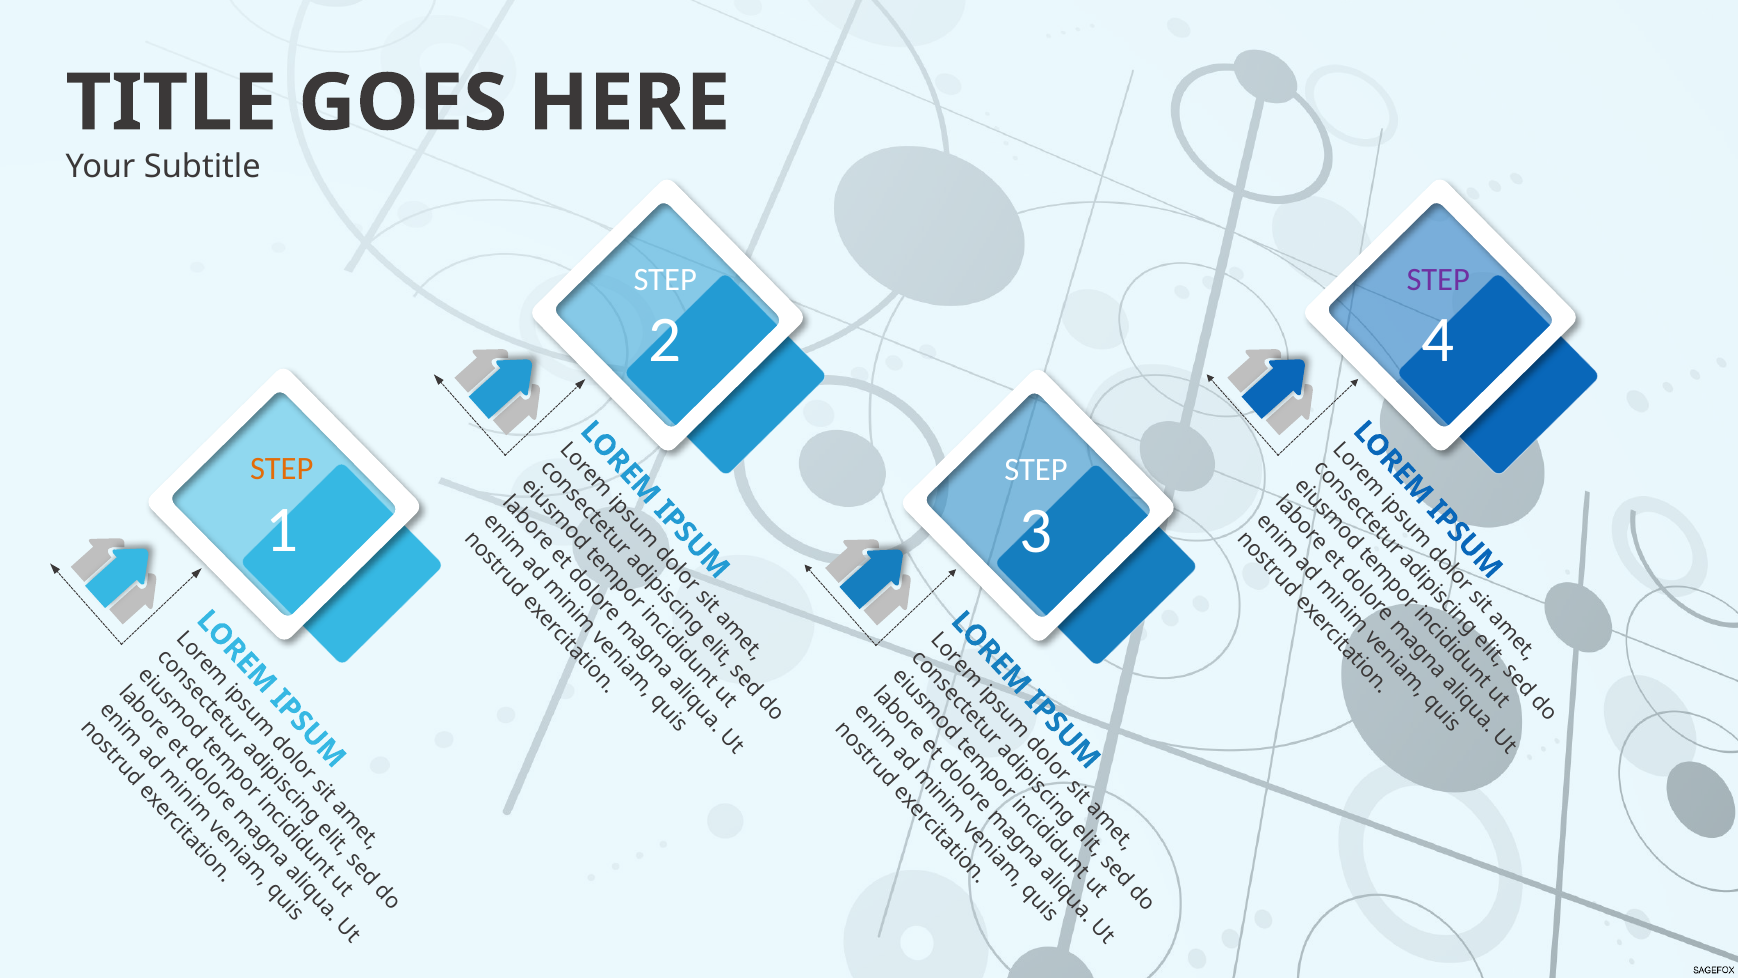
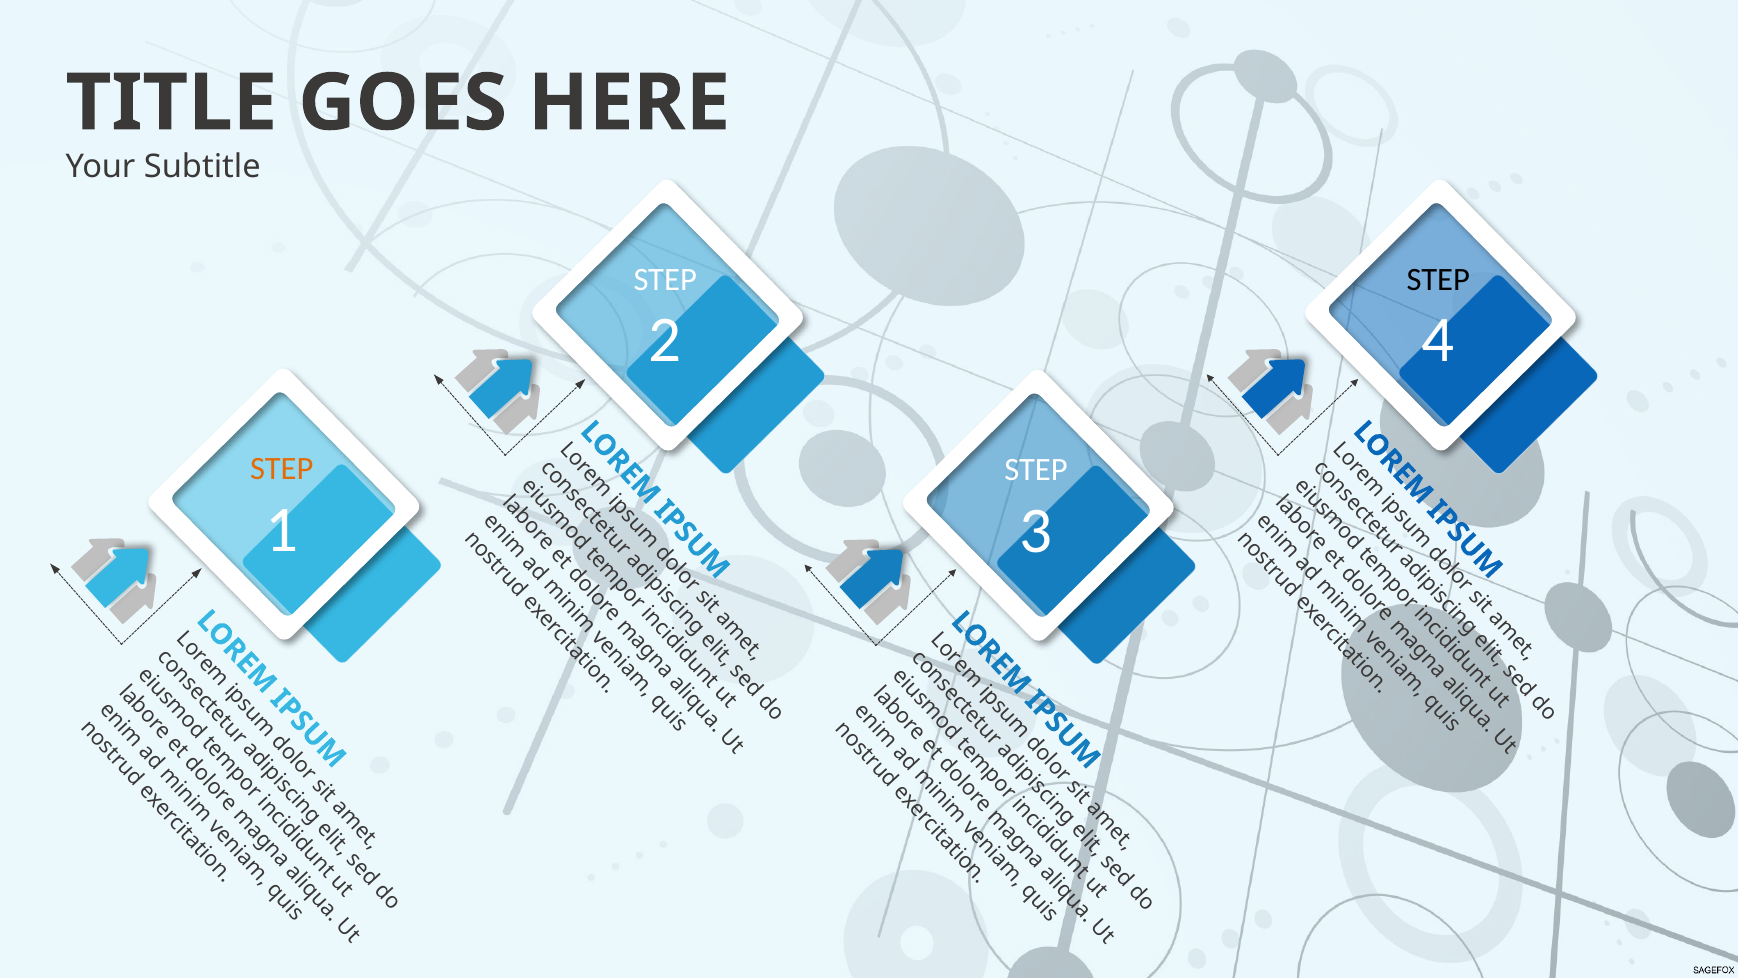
STEP colour: purple -> black (1438, 279)
